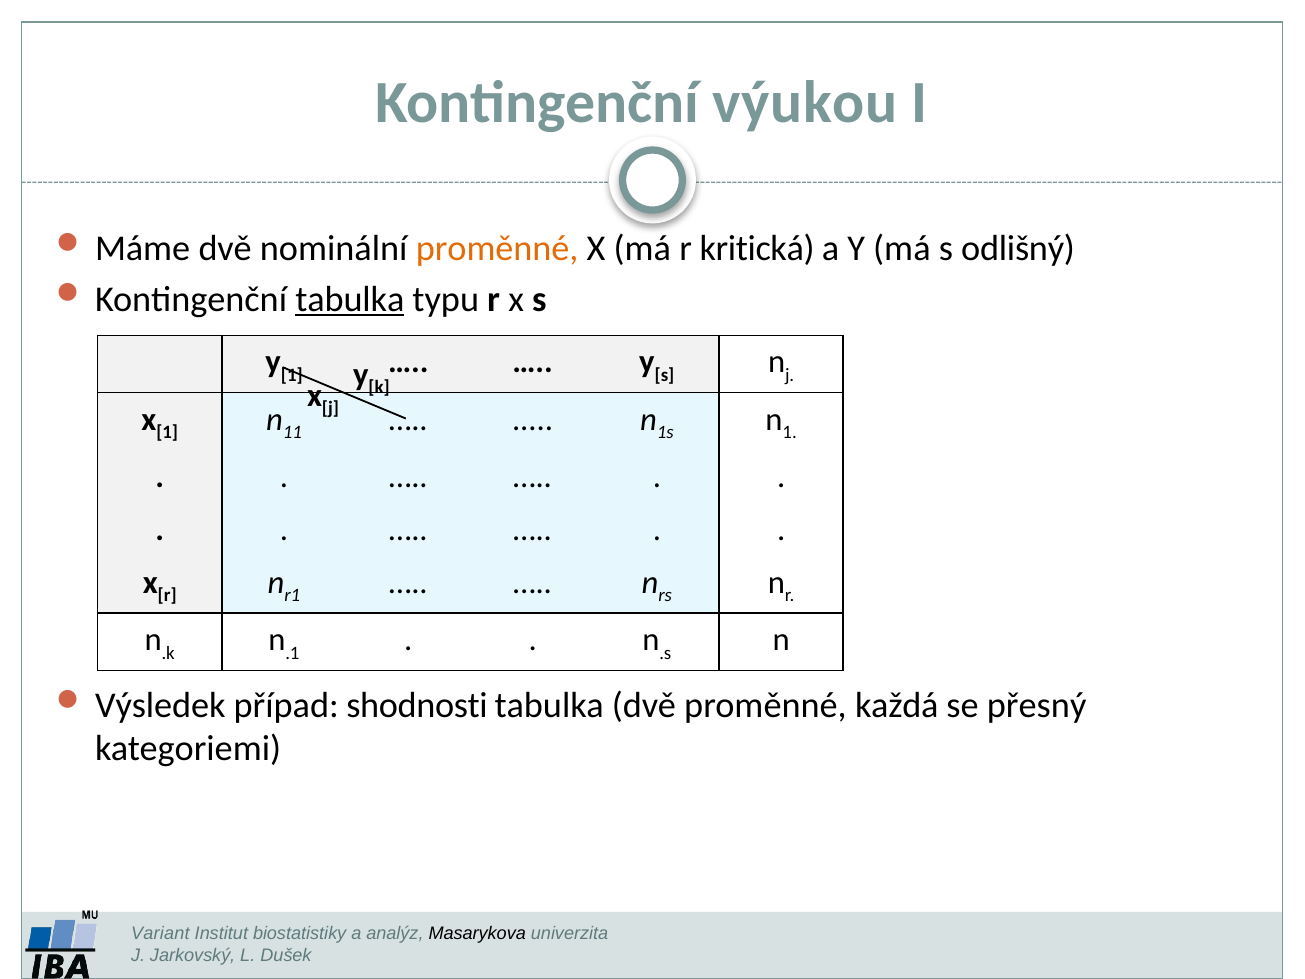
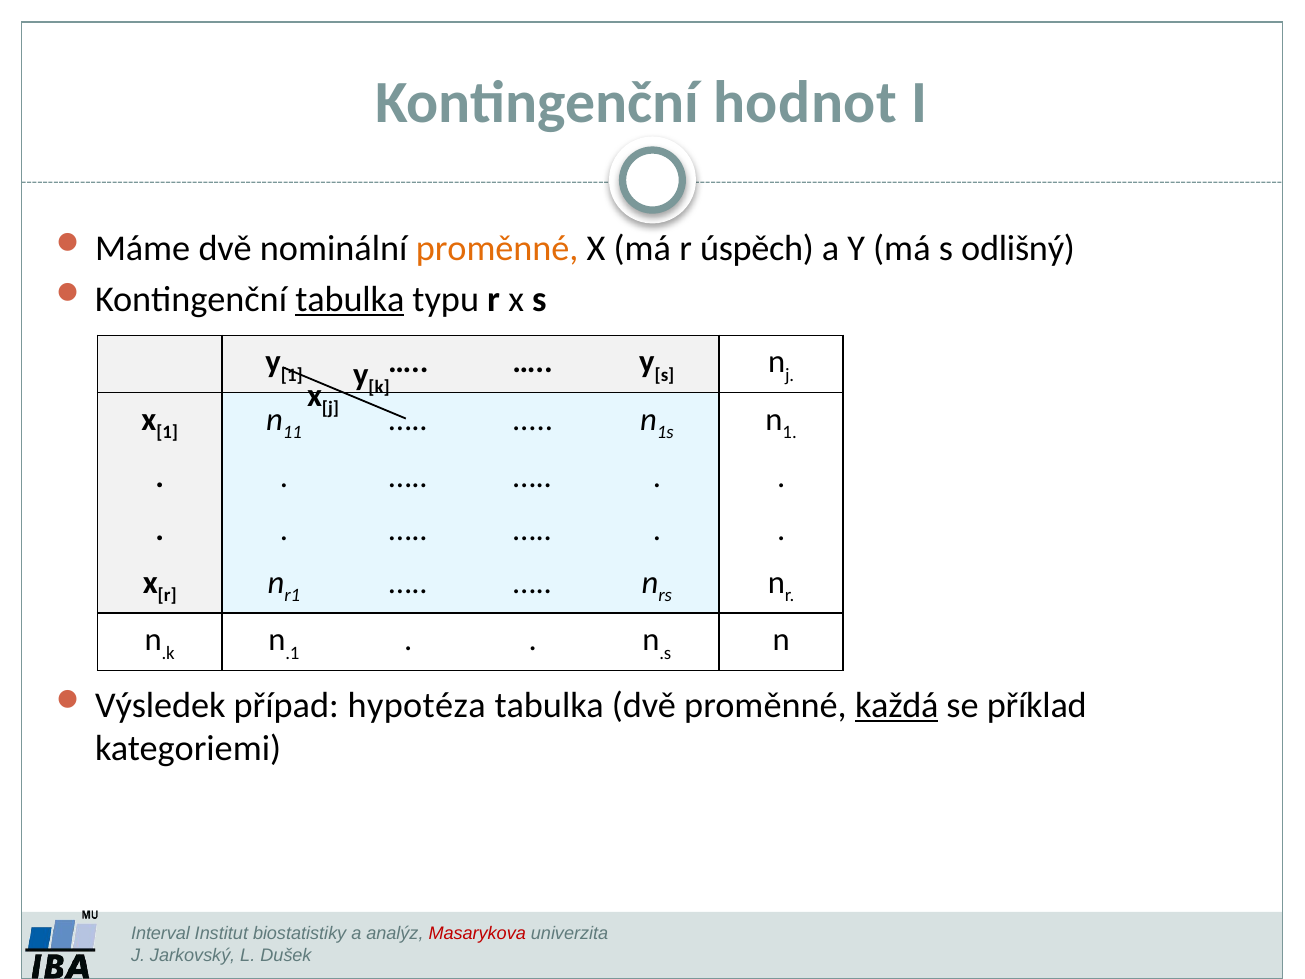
výukou: výukou -> hodnot (805, 103)
kritická: kritická -> úspěch (757, 248)
shodnosti: shodnosti -> hypotéza (417, 705)
každá underline: none -> present (897, 705)
přesný: přesný -> příklad (1037, 705)
Variant: Variant -> Interval (161, 934)
Masarykova colour: black -> red (477, 934)
